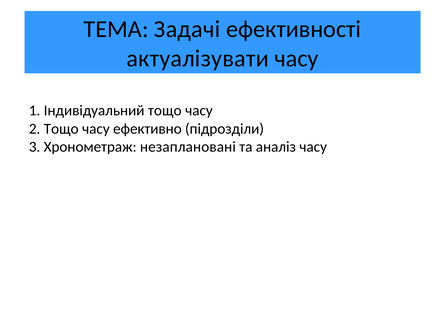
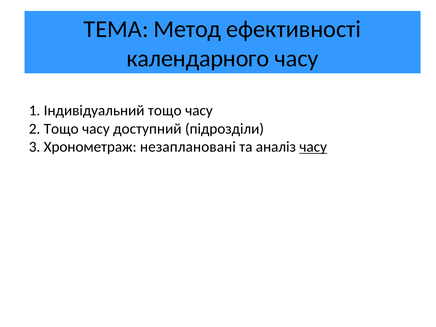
Задачі: Задачі -> Метод (187, 29)
актуалізувати: актуалізувати -> календарного (198, 58)
ефективно: ефективно -> доступний (147, 129)
часу underline: none -> present (313, 147)
